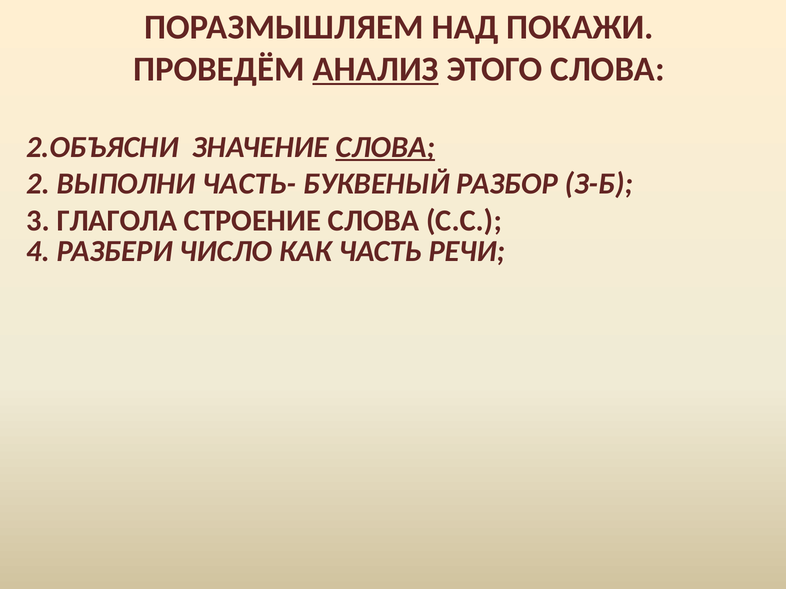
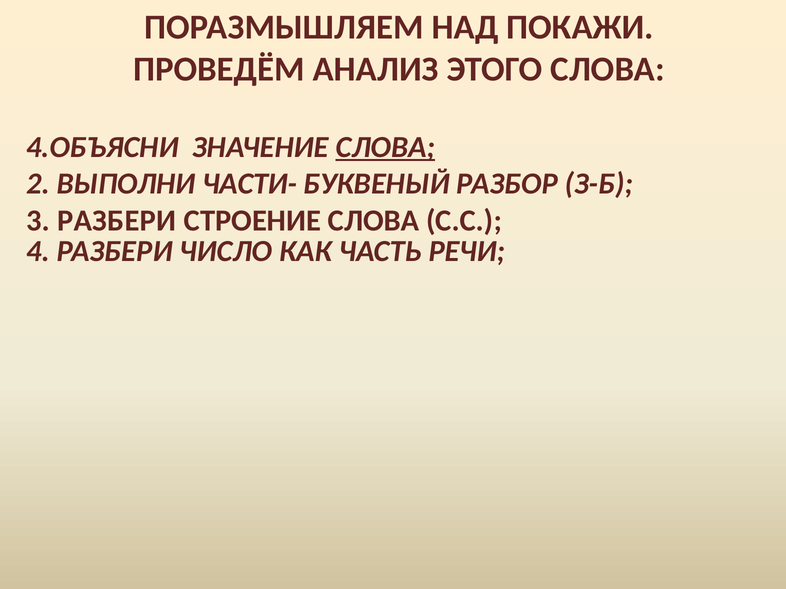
АНАЛИЗ underline: present -> none (376, 69)
2.ОБЪЯСНИ: 2.ОБЪЯСНИ -> 4.ОБЪЯСНИ (102, 147)
ЧАСТЬ-: ЧАСТЬ- -> ЧАСТИ- (250, 184)
3 ГЛАГОЛА: ГЛАГОЛА -> РАЗБЕРИ (117, 221)
